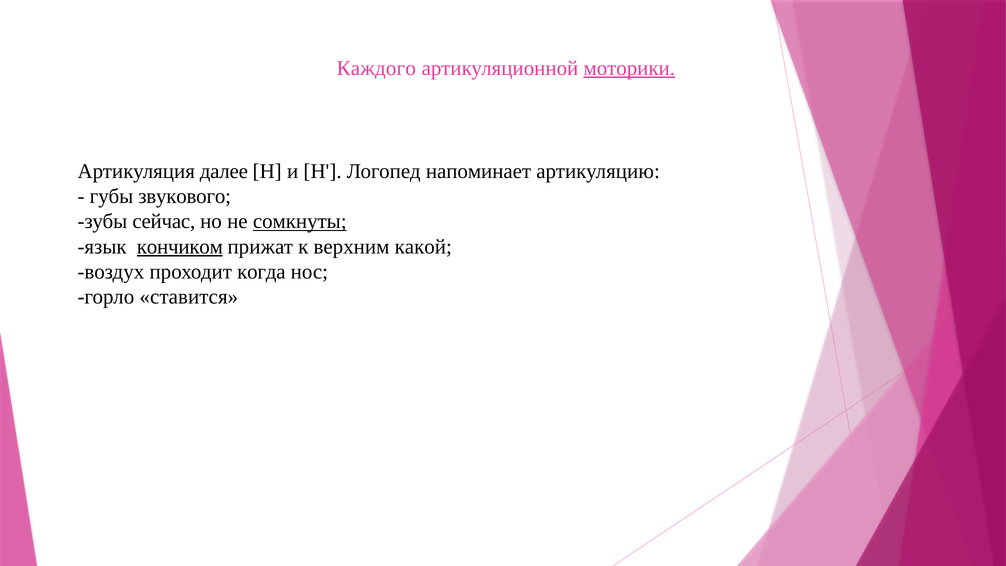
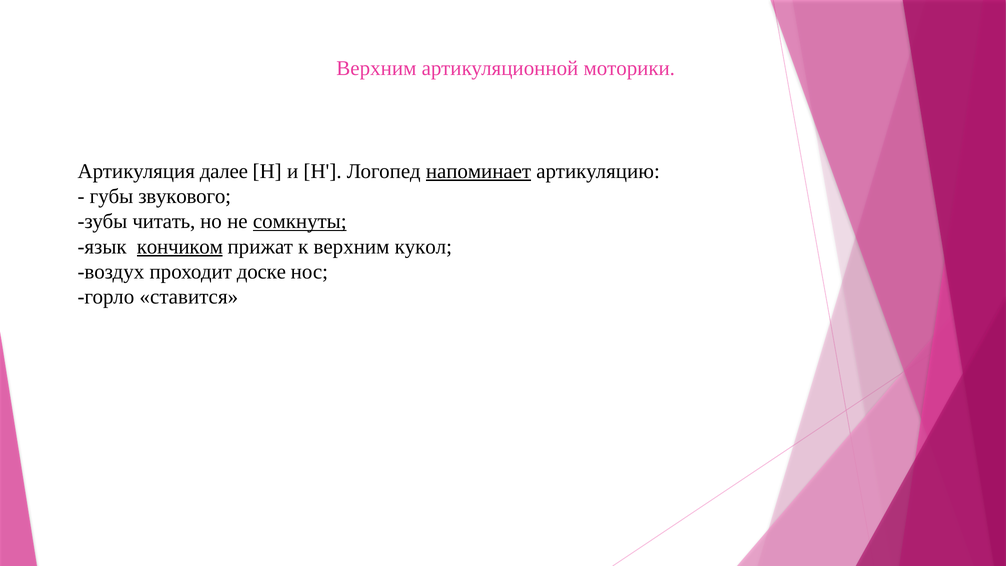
Каждого: Каждого -> Верхним (376, 68)
моторики underline: present -> none (629, 68)
напоминает underline: none -> present (478, 171)
сейчас: сейчас -> читать (164, 221)
какой: какой -> кукол (423, 247)
когда: когда -> доске (261, 272)
